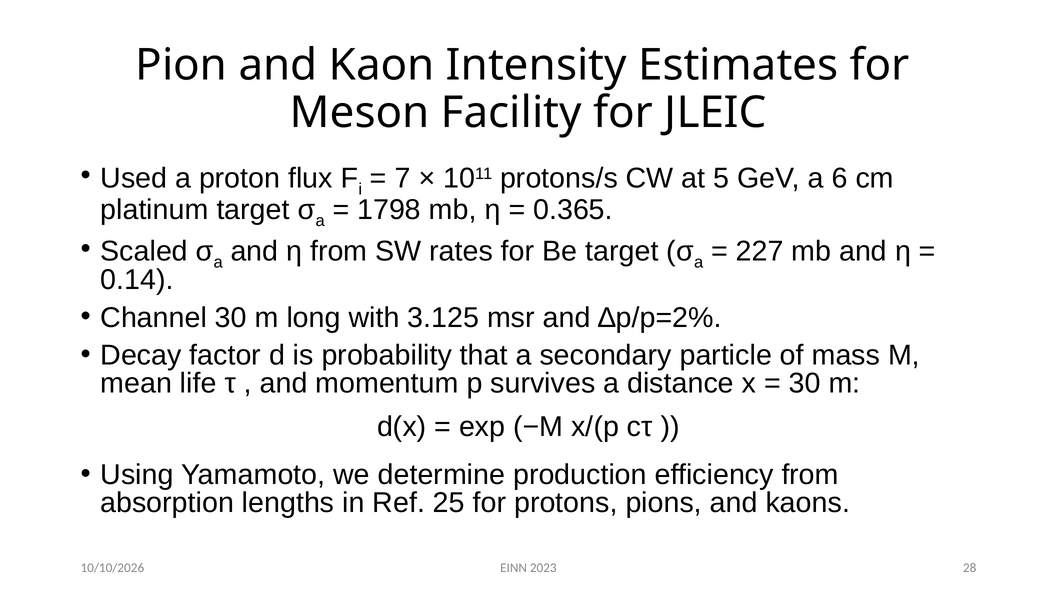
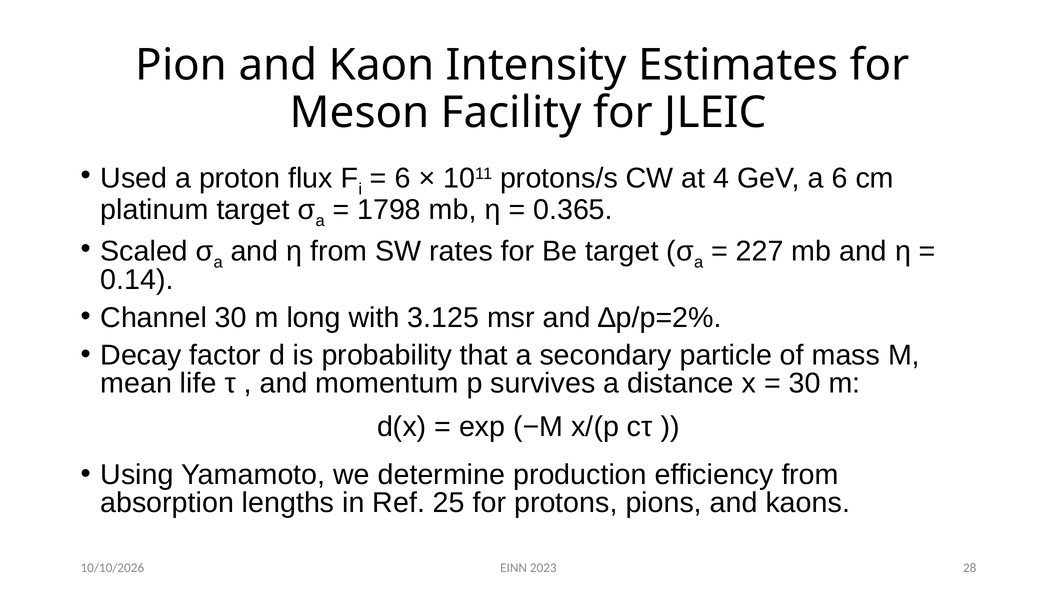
7: 7 -> 6 (403, 178)
5: 5 -> 4 (721, 178)
